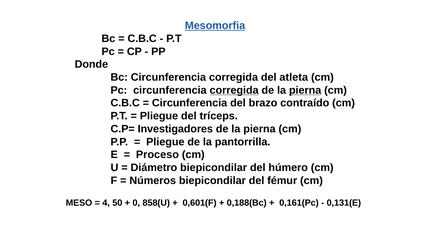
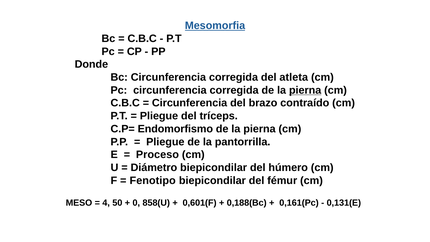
corregida underline: present -> none (234, 90)
Investigadores: Investigadores -> Endomorfismo (175, 129)
Números: Números -> Fenotipo (153, 180)
